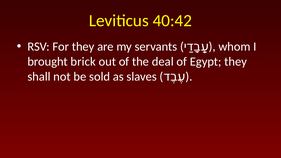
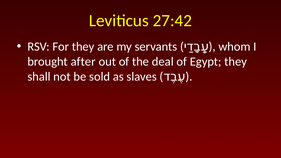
40:42: 40:42 -> 27:42 (172, 21)
brick: brick -> after (83, 62)
